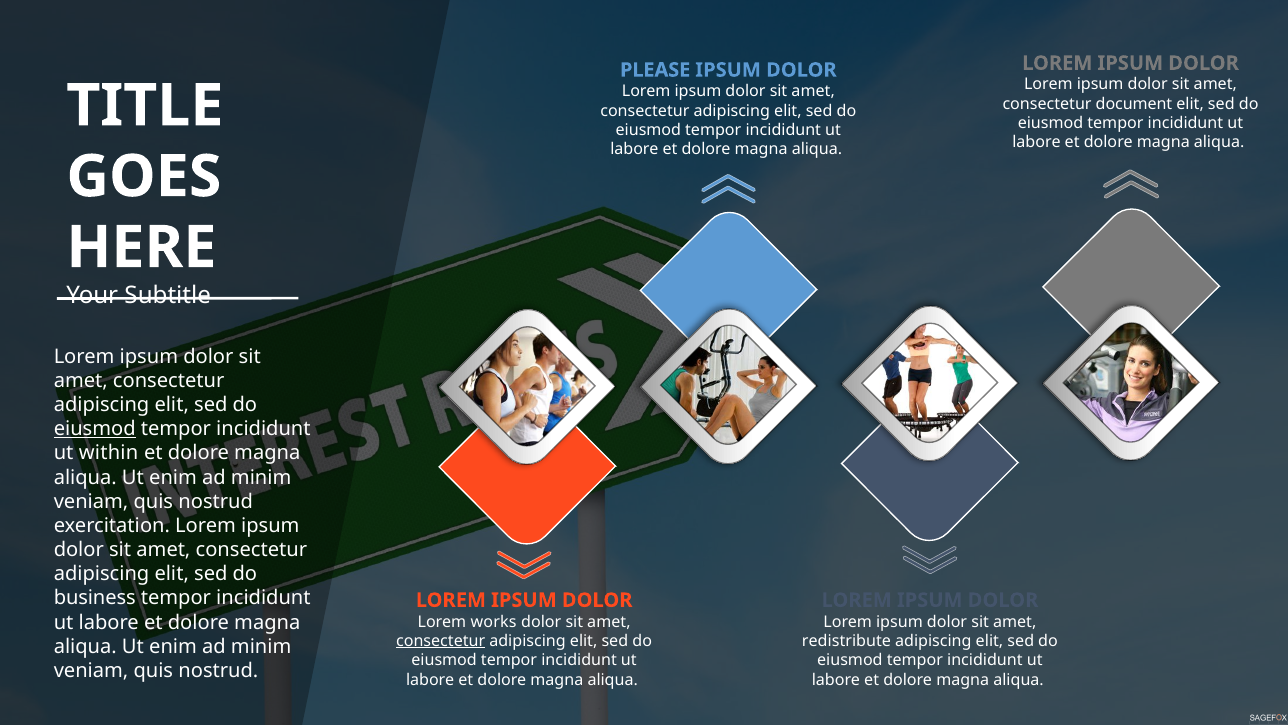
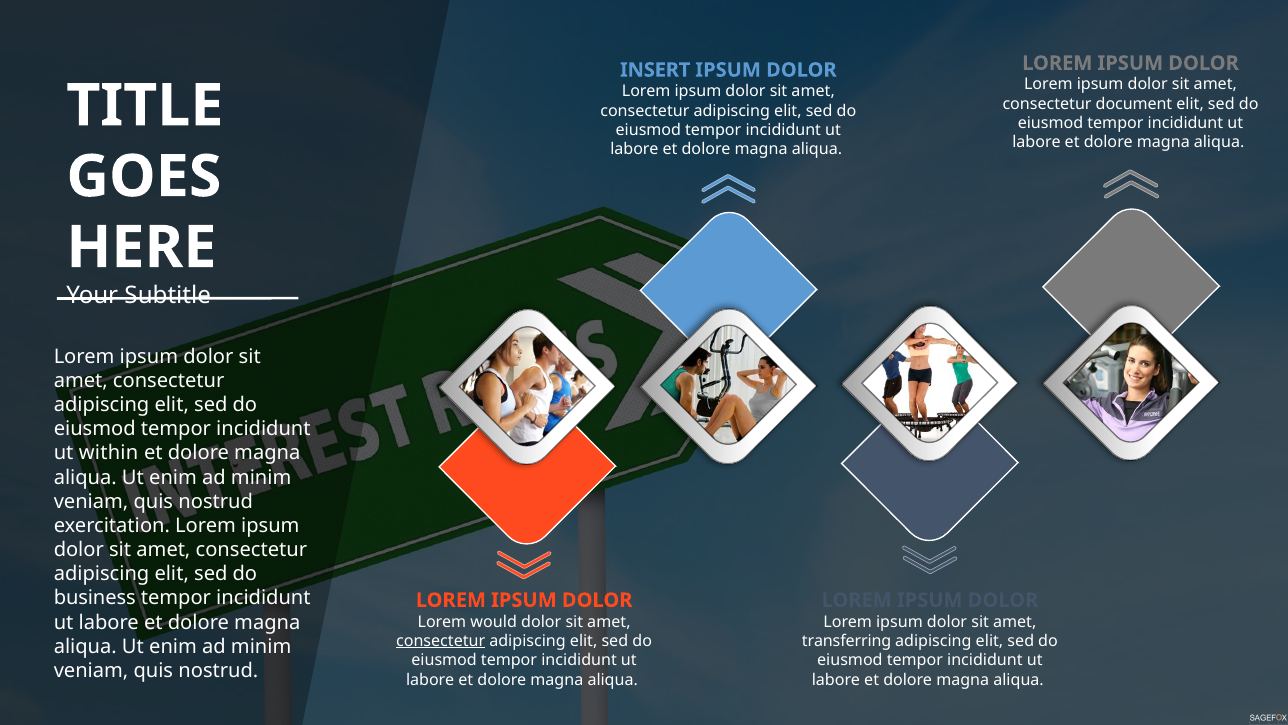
PLEASE: PLEASE -> INSERT (655, 70)
eiusmod underline: present -> none (95, 429)
works: works -> would (494, 621)
redistribute: redistribute -> transferring (847, 641)
